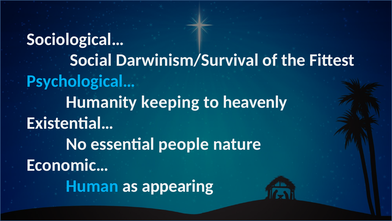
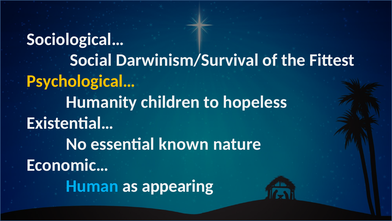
Psychological… colour: light blue -> yellow (81, 81)
keeping: keeping -> children (170, 102)
heavenly: heavenly -> hopeless (255, 102)
people: people -> known (184, 144)
